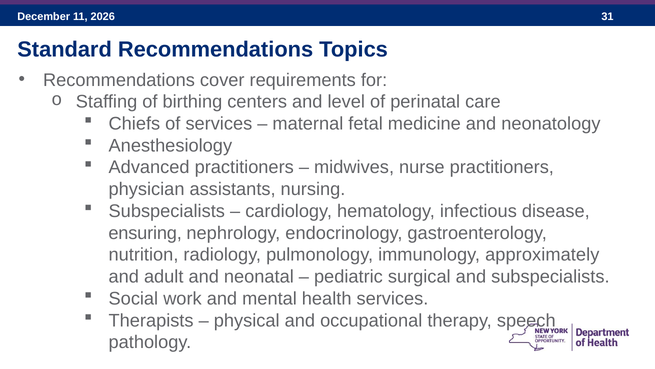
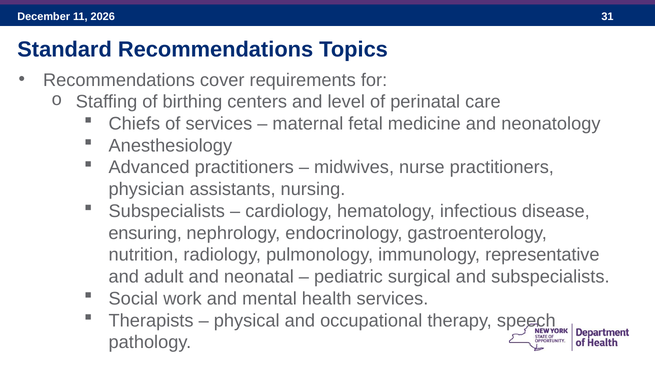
approximately: approximately -> representative (542, 255)
